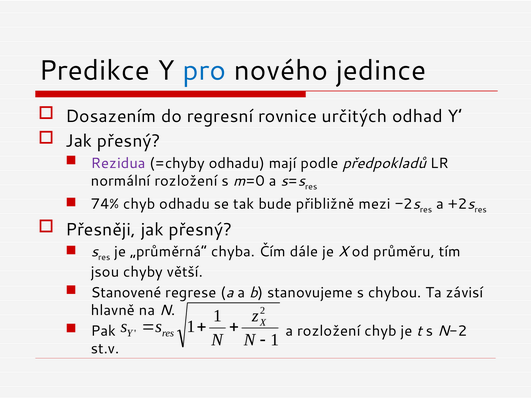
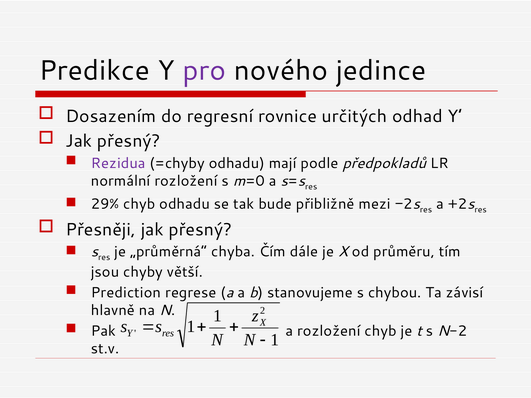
pro colour: blue -> purple (204, 71)
74%: 74% -> 29% (105, 204)
Stanovené: Stanovené -> Prediction (126, 293)
